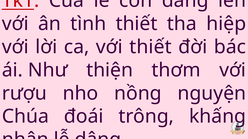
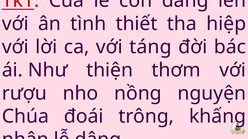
với thiết: thiết -> táng (150, 47)
